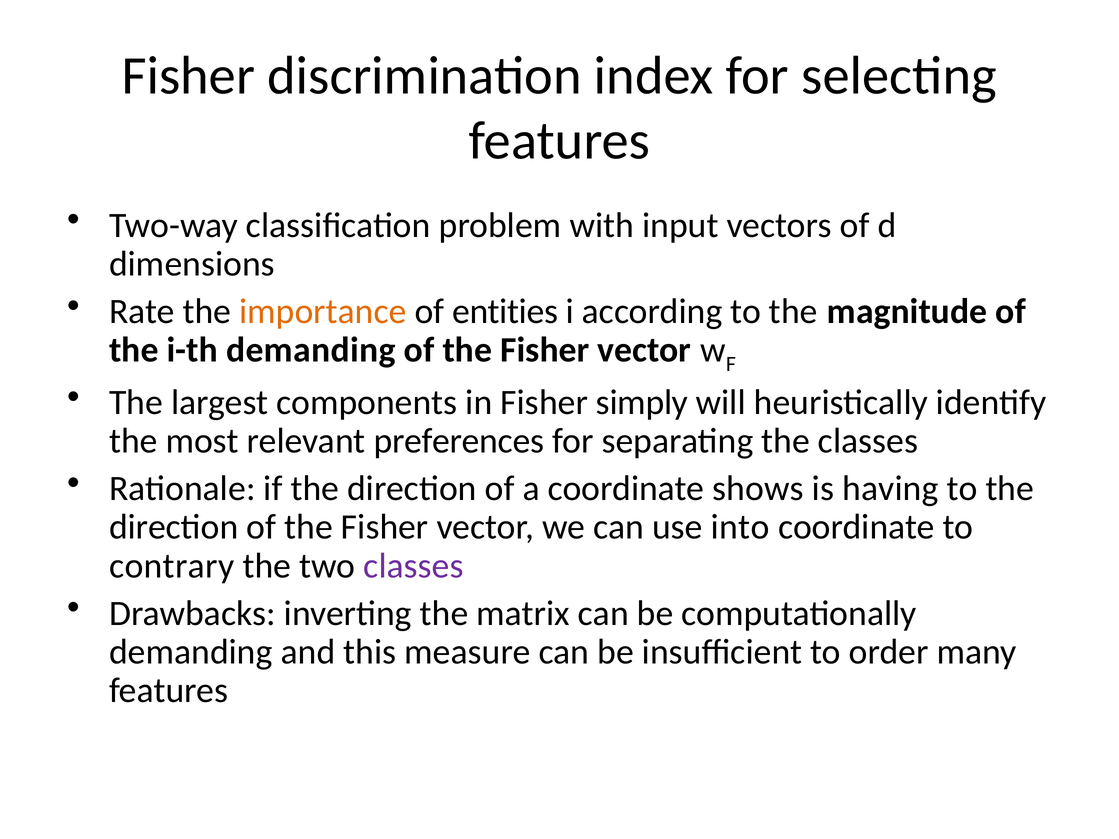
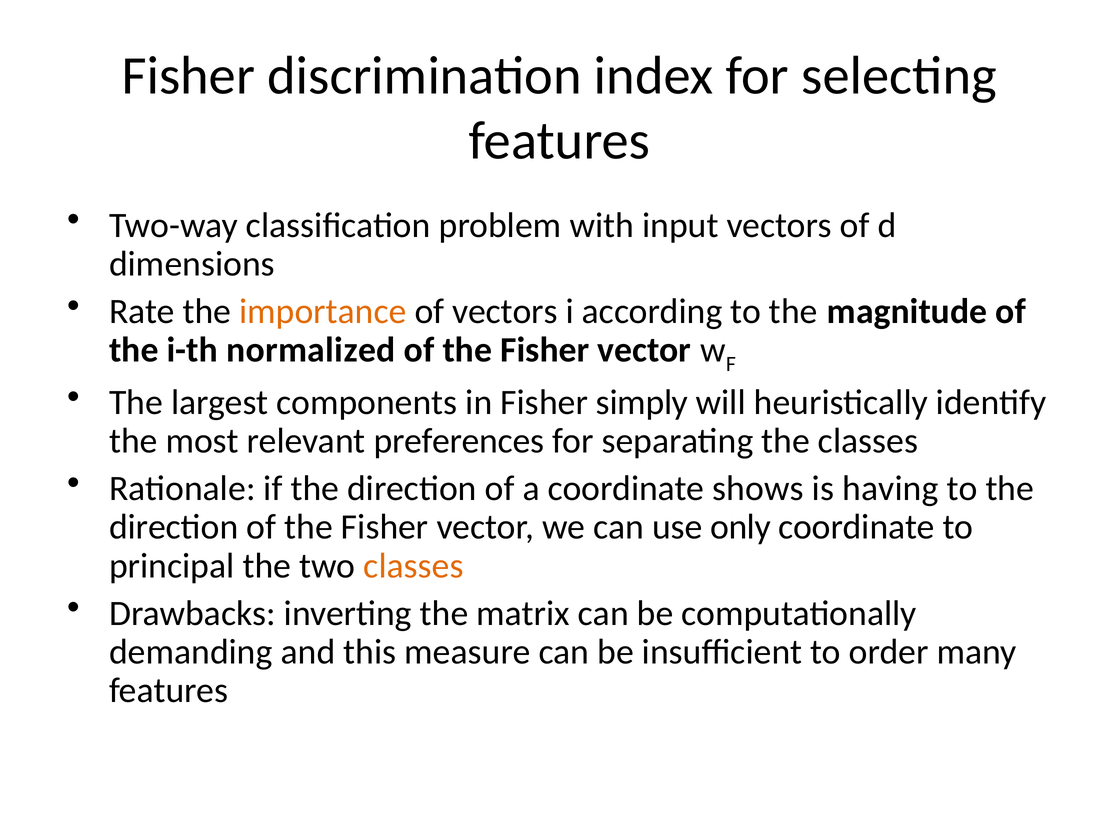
of entities: entities -> vectors (505, 311)
i-th demanding: demanding -> normalized (311, 350)
into: into -> only (741, 527)
contrary: contrary -> principal (172, 566)
classes colour: purple -> orange (413, 566)
